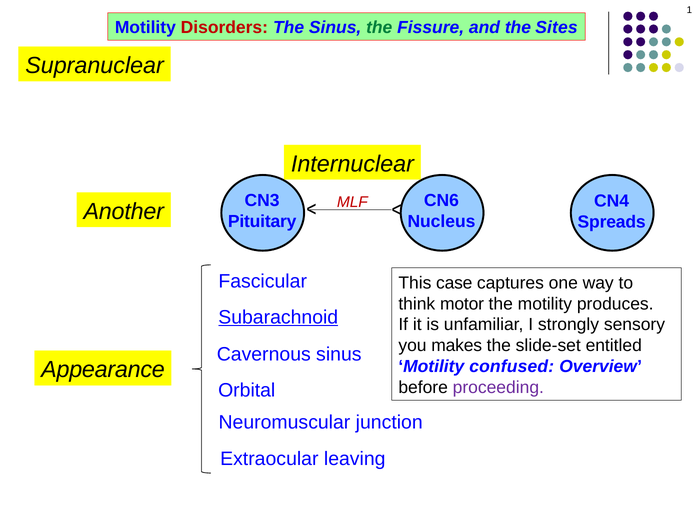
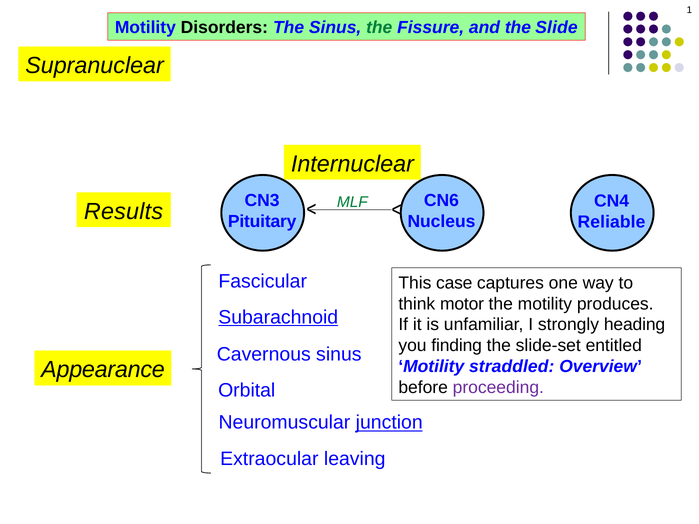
Disorders colour: red -> black (224, 28)
Sites: Sites -> Slide (556, 28)
MLF colour: red -> green (352, 202)
Another: Another -> Results (124, 211)
Spreads: Spreads -> Reliable (612, 222)
sensory: sensory -> heading (635, 325)
makes: makes -> finding (457, 346)
confused: confused -> straddled (512, 367)
junction underline: none -> present (389, 423)
